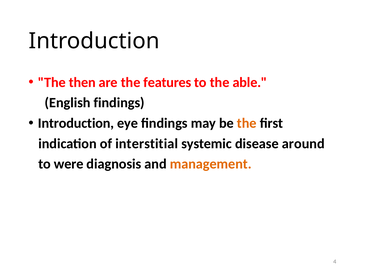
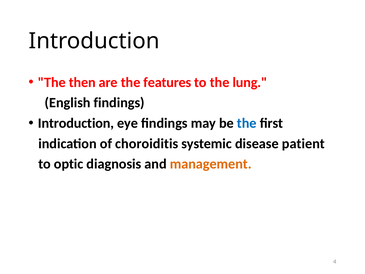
able: able -> lung (250, 82)
the colour: orange -> blue (247, 123)
interstitial: interstitial -> choroiditis (147, 143)
around: around -> patient (303, 143)
were: were -> optic (69, 164)
